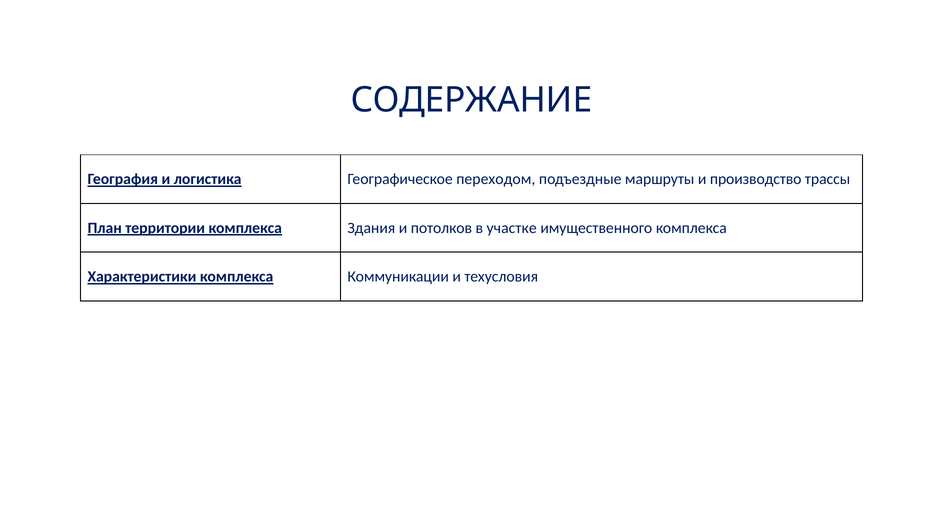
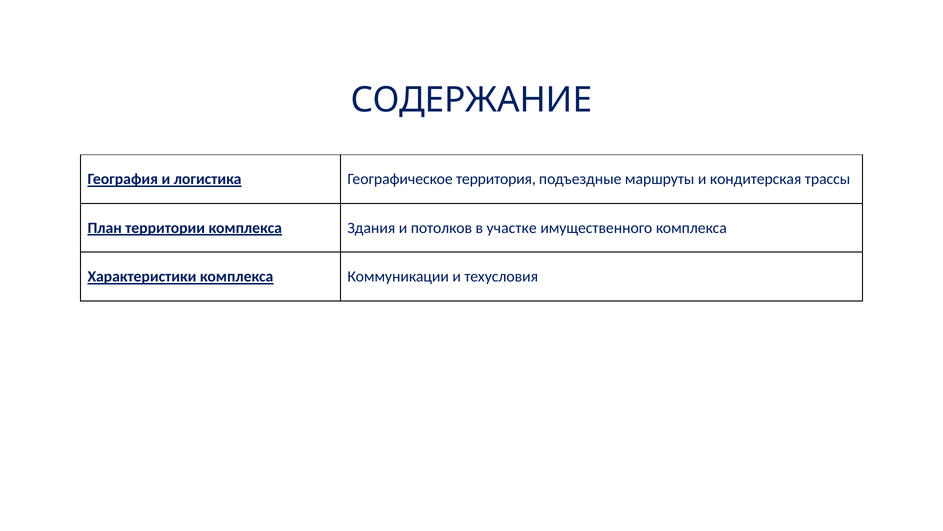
переходом: переходом -> территория (496, 179)
производство: производство -> кондитерская (756, 179)
